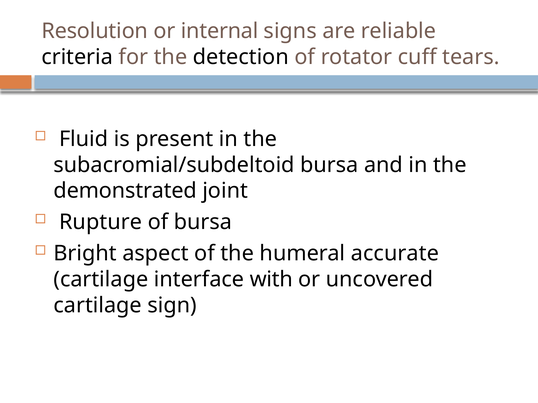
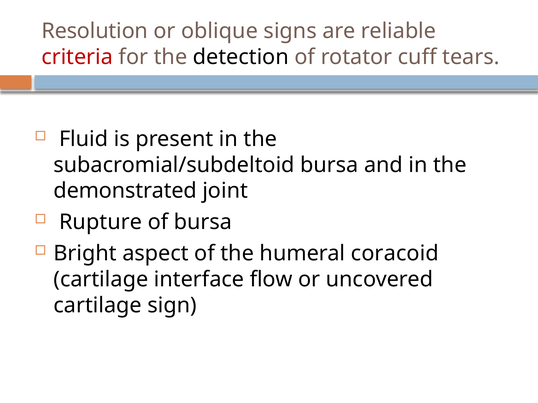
internal: internal -> oblique (220, 31)
criteria colour: black -> red (77, 57)
accurate: accurate -> coracoid (395, 254)
with: with -> flow (271, 280)
